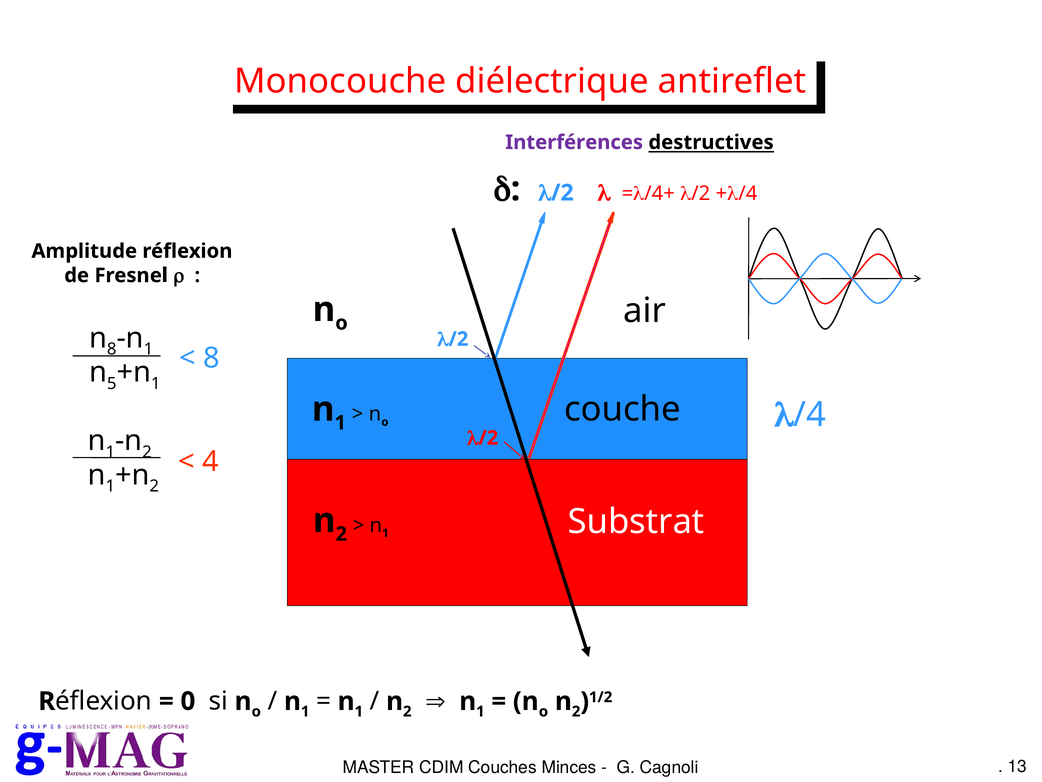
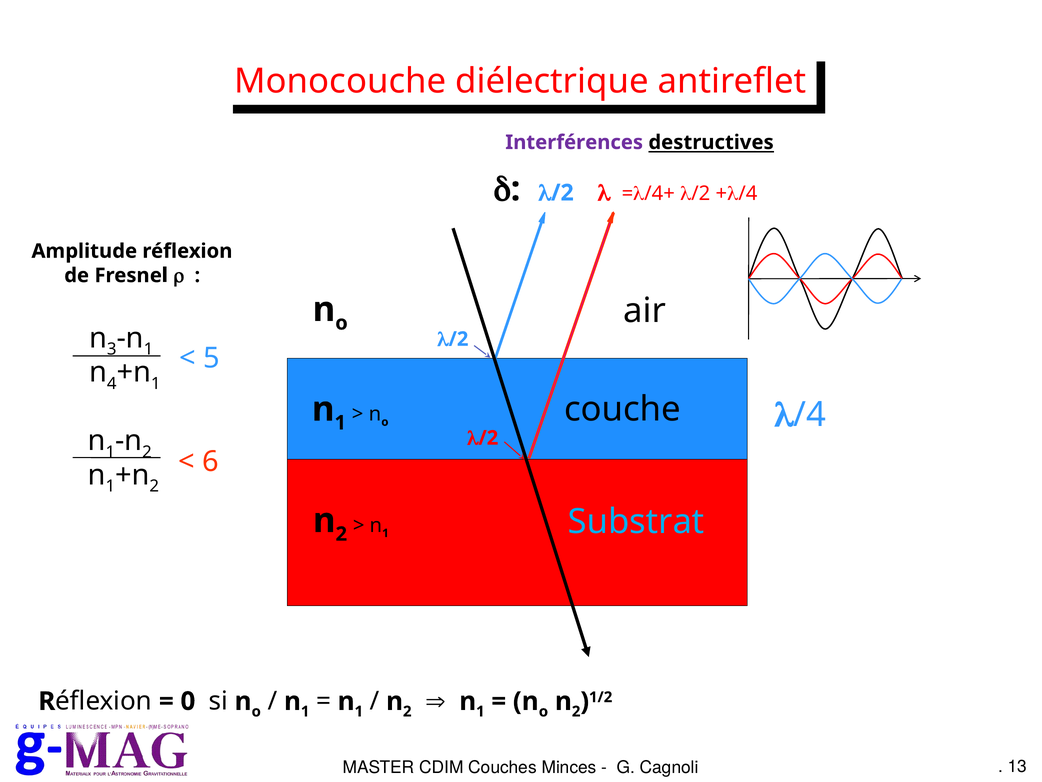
8: 8 -> 3 (112, 349)
8: 8 -> 5 (211, 358)
5: 5 -> 4 (112, 383)
4: 4 -> 6 (210, 461)
Substrat colour: white -> light blue (636, 522)
